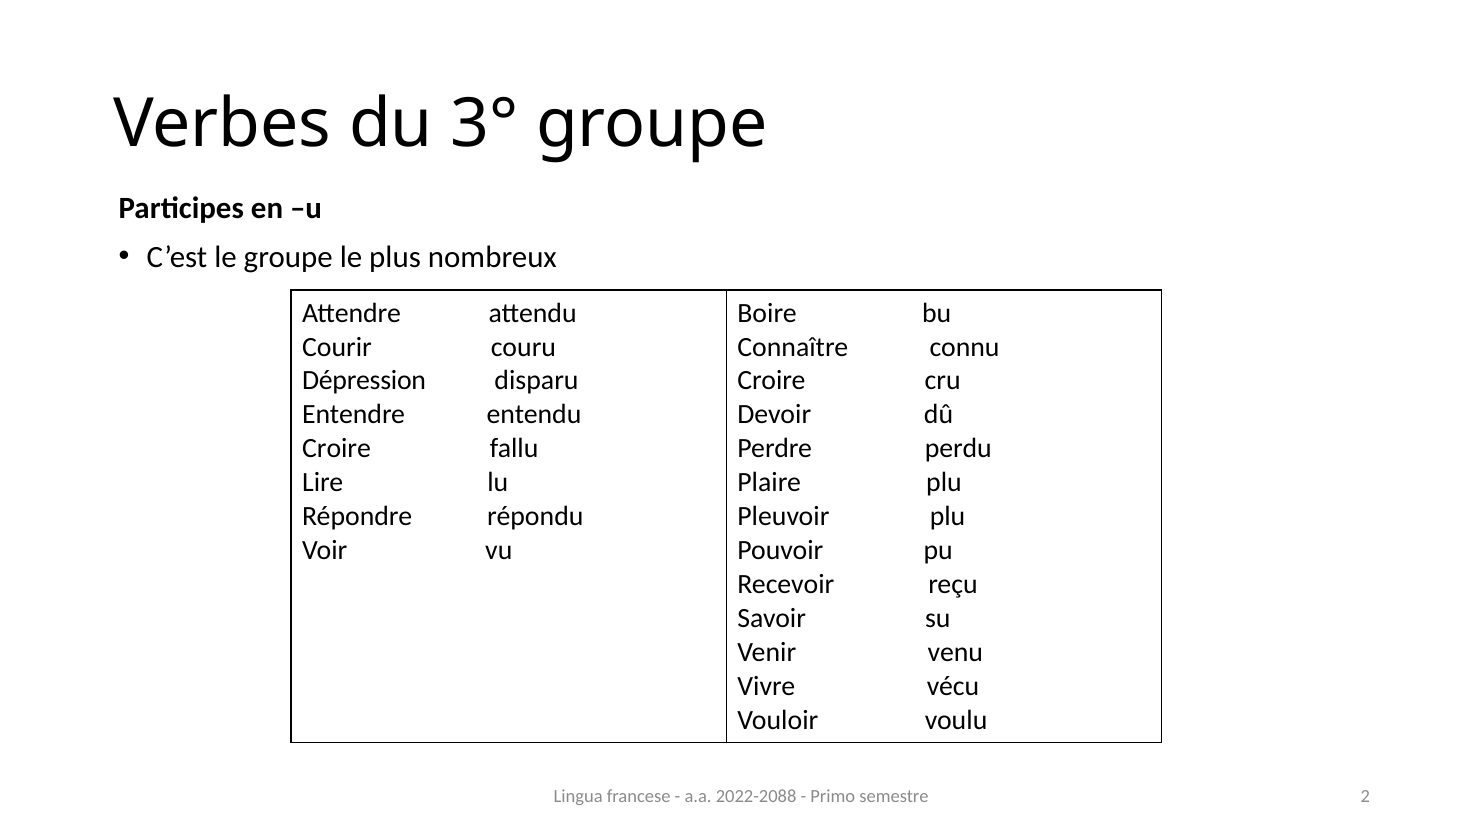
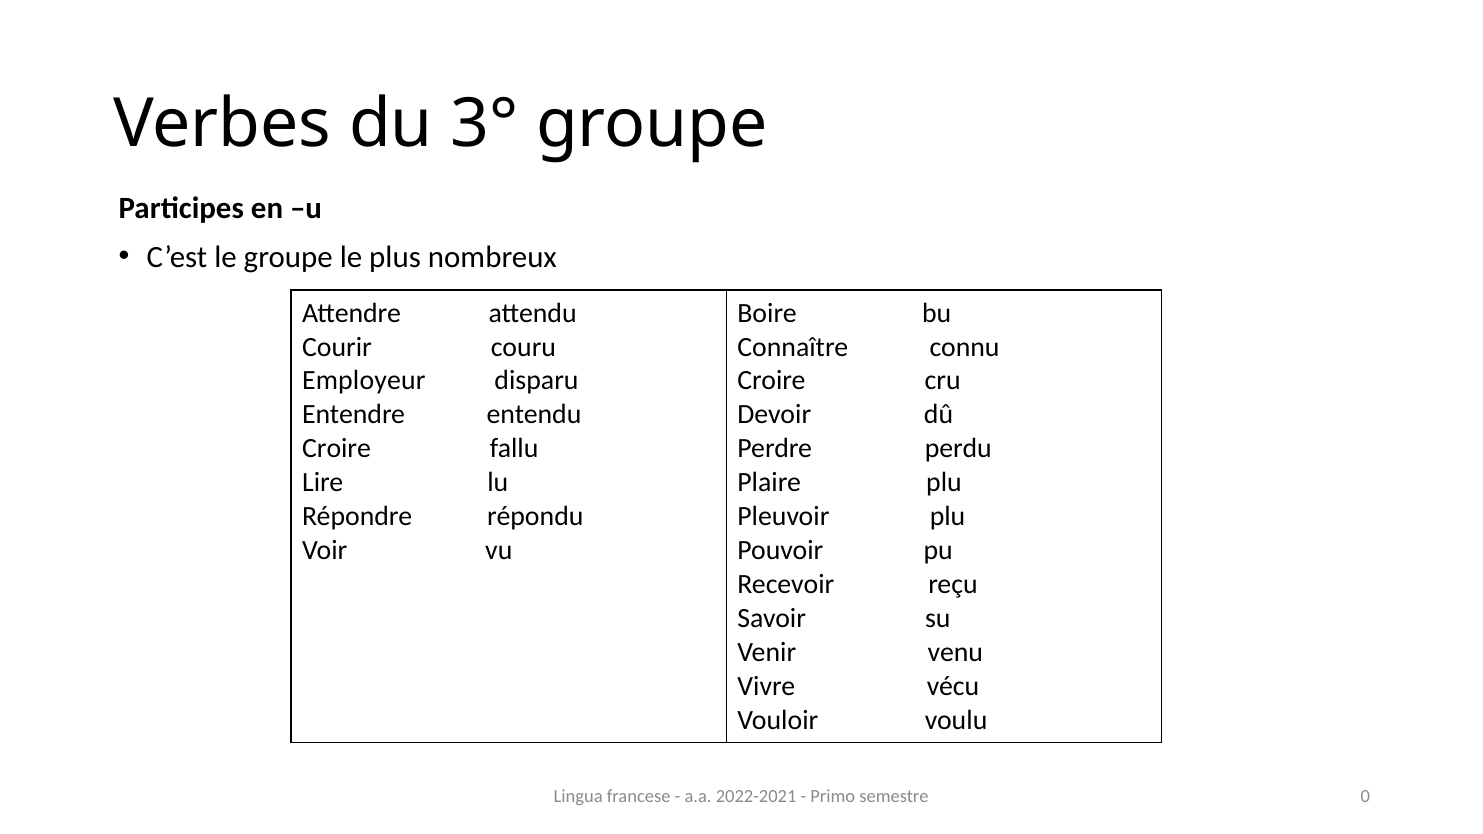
Dépression: Dépression -> Employeur (364, 381)
2022-2088: 2022-2088 -> 2022-2021 (756, 796)
2: 2 -> 0 (1365, 796)
